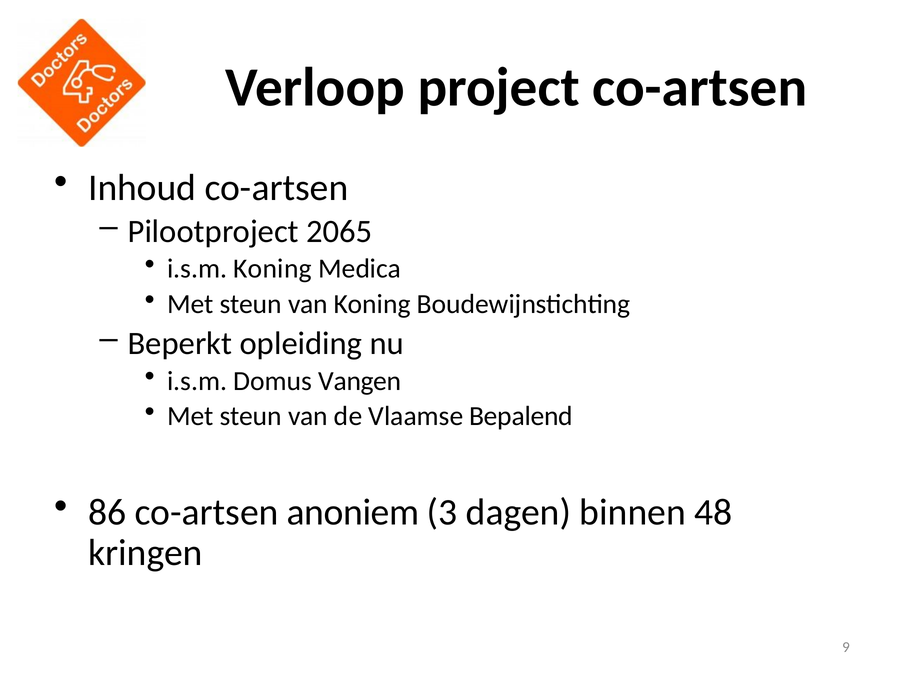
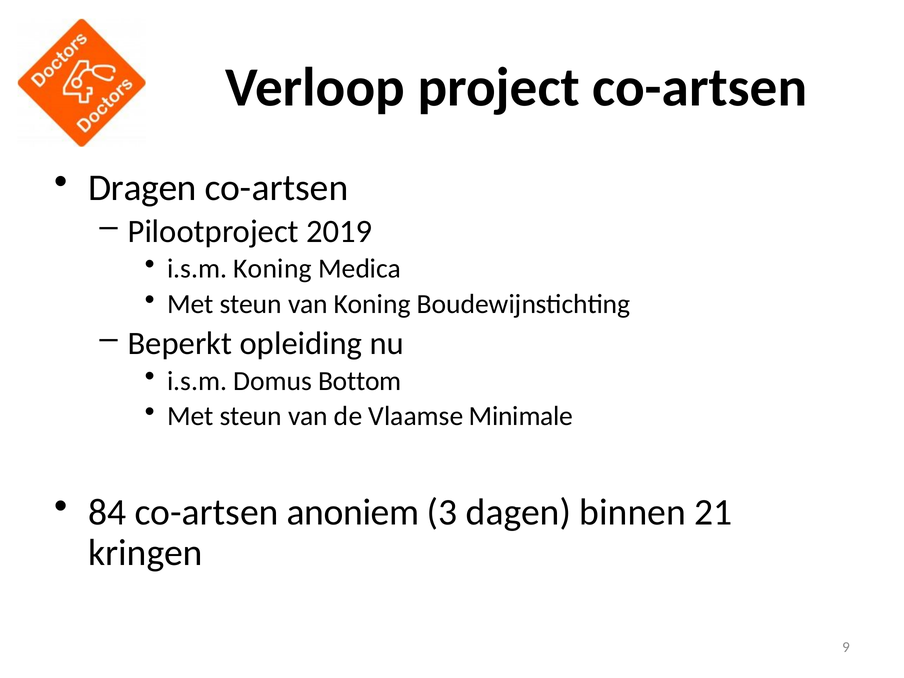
Inhoud: Inhoud -> Dragen (142, 188)
2065: 2065 -> 2019 (339, 232)
Vangen: Vangen -> Bottom (360, 381)
Bepalend: Bepalend -> Minimale (521, 416)
86: 86 -> 84 (107, 512)
48: 48 -> 21 (713, 512)
